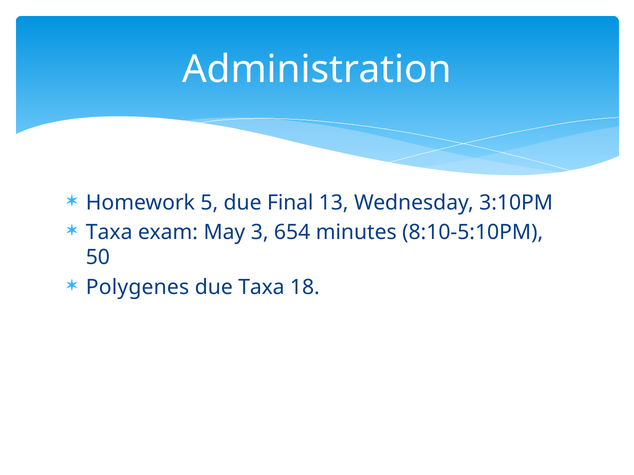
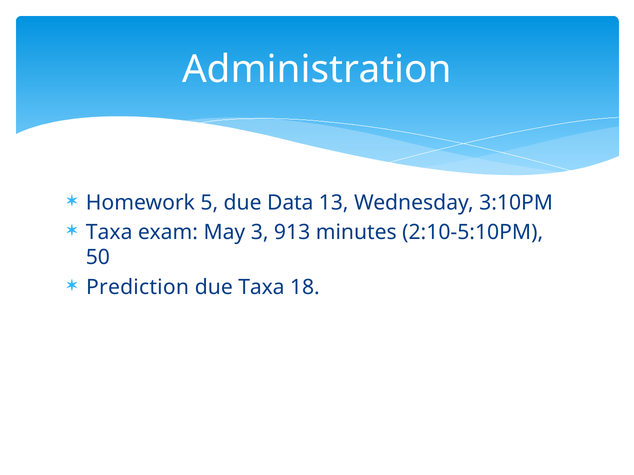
Final: Final -> Data (290, 203)
654: 654 -> 913 (292, 232)
8:10-5:10PM: 8:10-5:10PM -> 2:10-5:10PM (473, 232)
Polygenes: Polygenes -> Prediction (138, 287)
